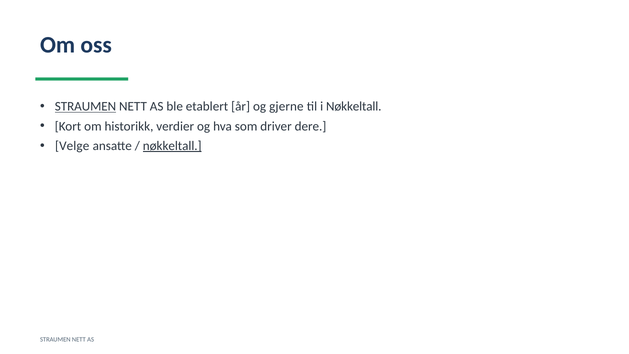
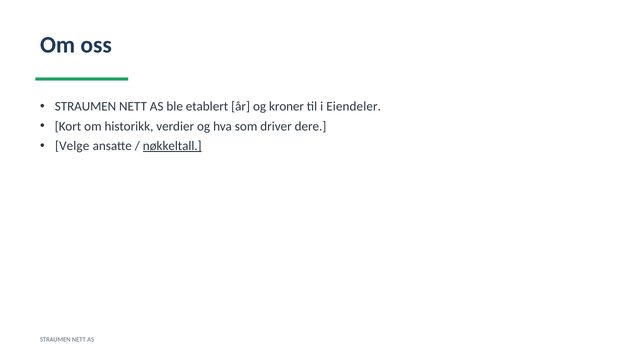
STRAUMEN underline: present -> none (85, 107)
gjerne: gjerne -> kroner (287, 107)
i Nøkkeltall: Nøkkeltall -> Eiendeler (354, 107)
